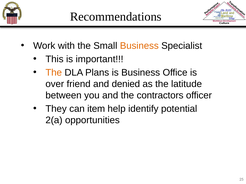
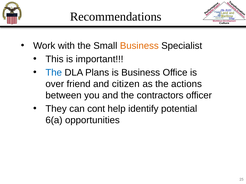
The colour: orange -> blue (54, 73)
denied: denied -> citizen (126, 84)
latitude: latitude -> actions (187, 84)
item: item -> cont (96, 109)
2(a: 2(a -> 6(a (54, 121)
